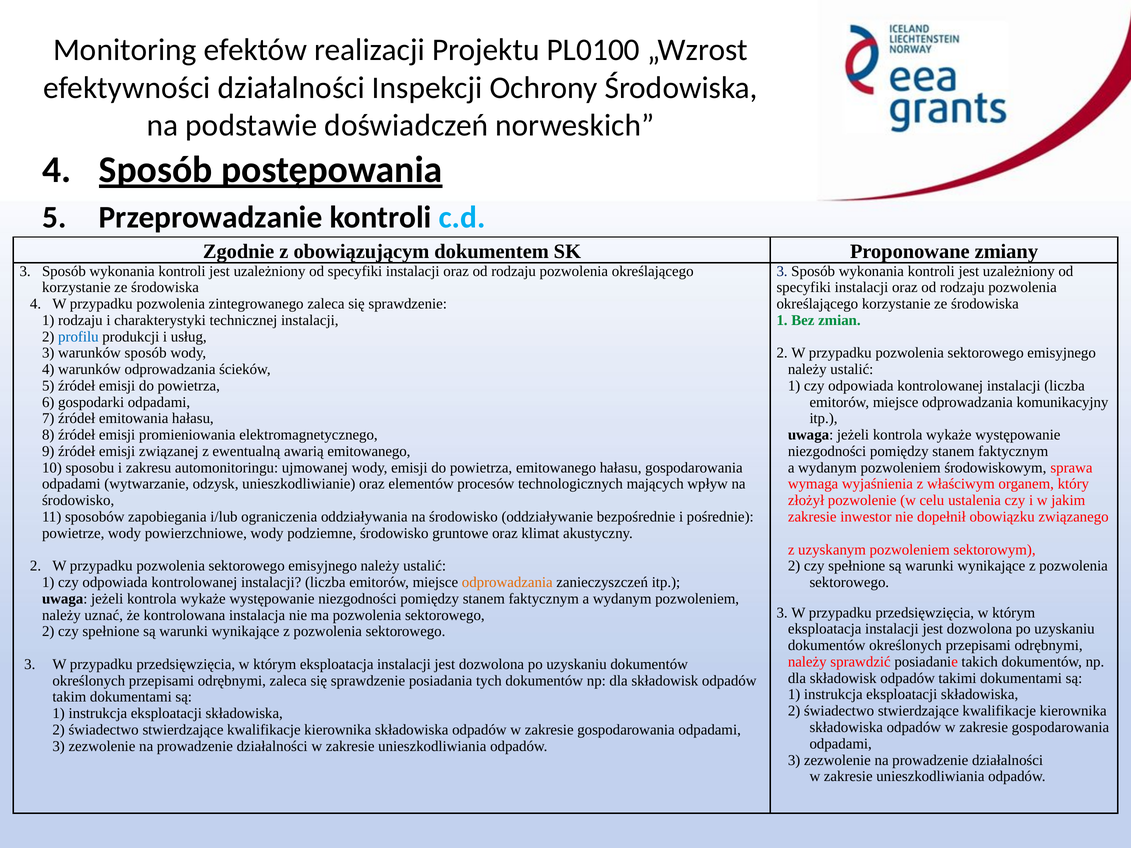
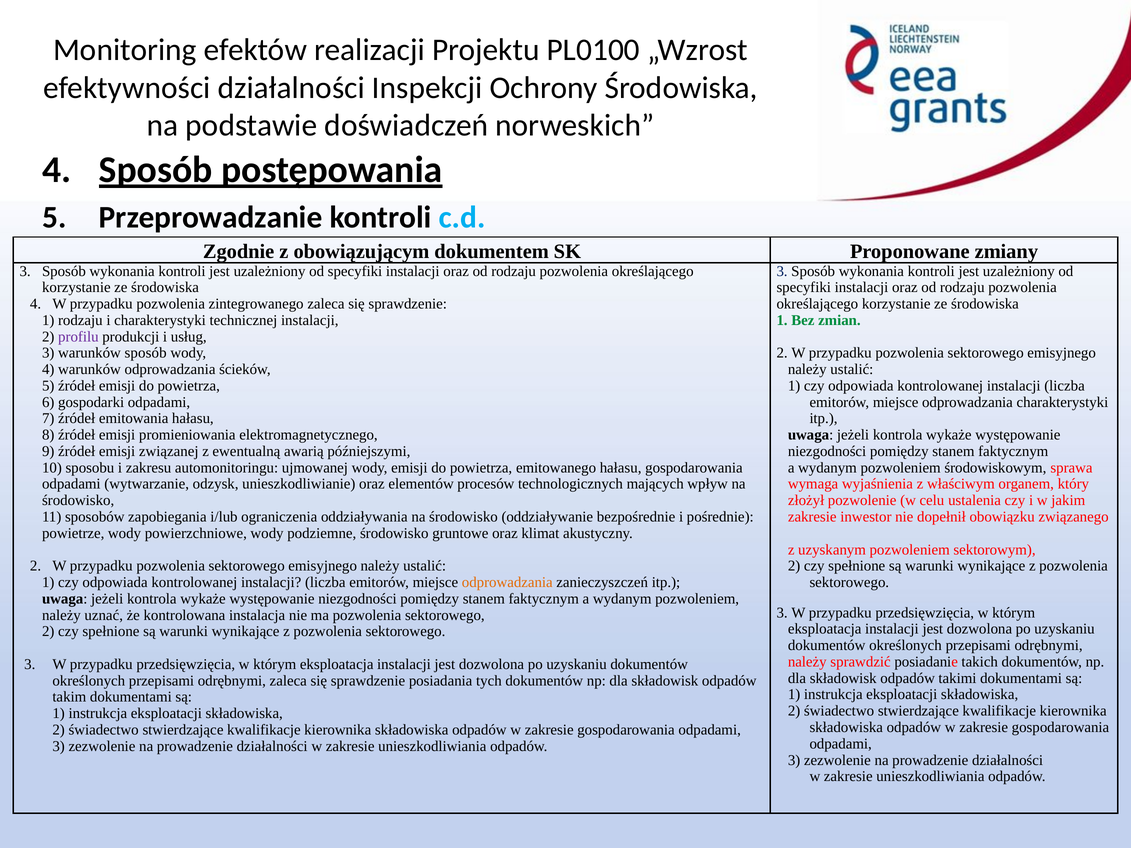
profilu colour: blue -> purple (78, 337)
odprowadzania komunikacyjny: komunikacyjny -> charakterystyki (1062, 402)
awarią emitowanego: emitowanego -> późniejszymi (369, 451)
